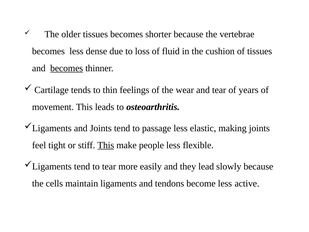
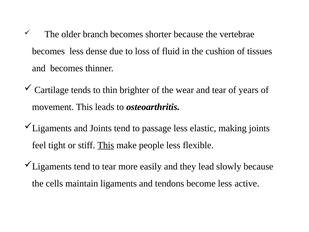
older tissues: tissues -> branch (95, 34)
becomes underline: present -> none (67, 68)
feelings: feelings -> brighter (134, 90)
